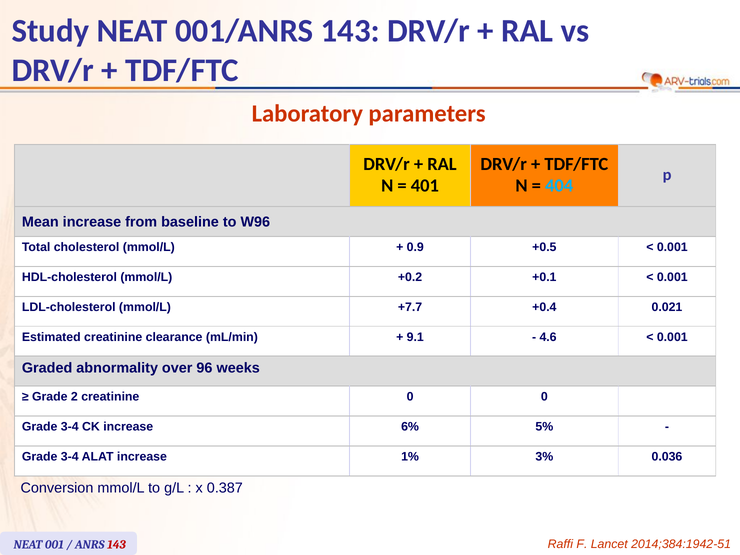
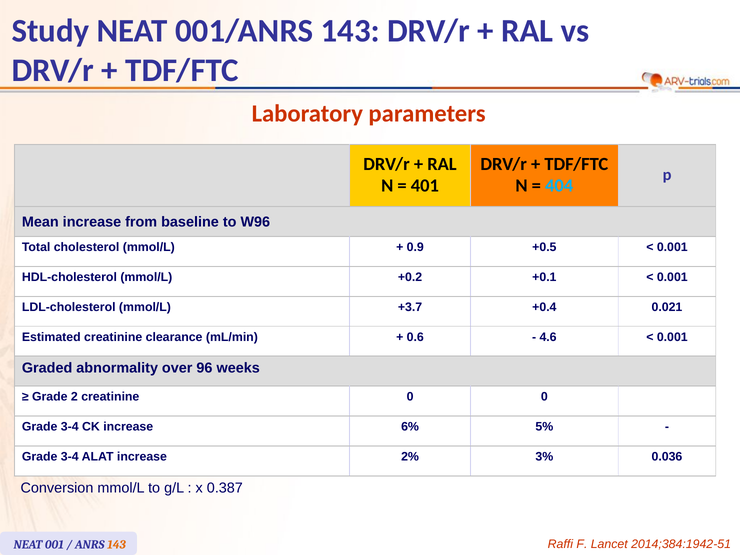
+7.7: +7.7 -> +3.7 (410, 307)
9.1: 9.1 -> 0.6 (415, 337)
1%: 1% -> 2% (410, 457)
143 colour: red -> orange (117, 545)
